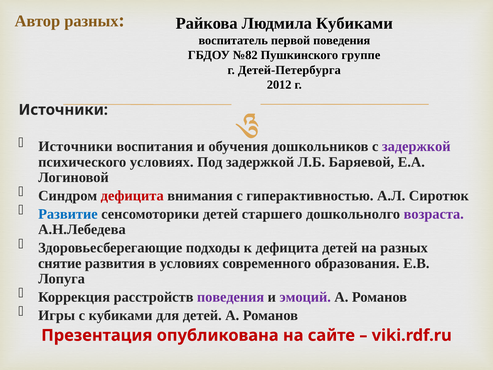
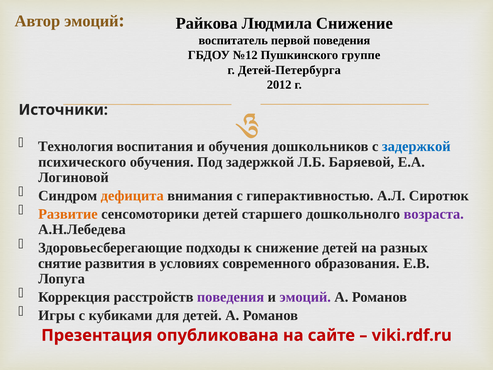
Автор разных: разных -> эмоций (91, 21)
Людмила Кубиками: Кубиками -> Снижение (354, 23)
№82: №82 -> №12 (245, 55)
Источники: Источники -> Технология (76, 146)
задержкой colour: purple -> blue (416, 146)
психического условиях: условиях -> обучения (162, 162)
дефицита colour: red -> orange (132, 196)
Развитие colour: blue -> orange (68, 214)
к дефицита: дефицита -> снижение (287, 248)
